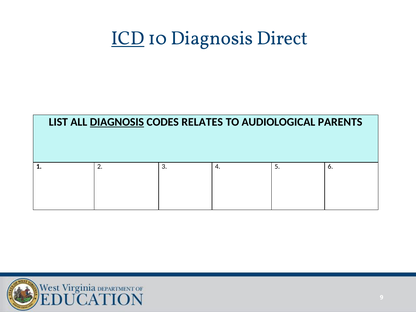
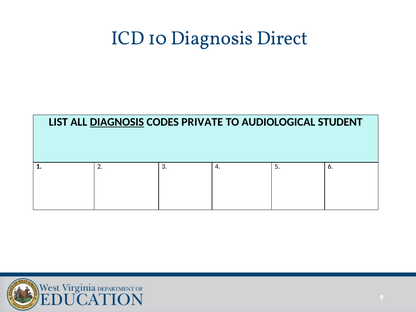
ICD underline: present -> none (128, 38)
RELATES: RELATES -> PRIVATE (202, 122)
PARENTS: PARENTS -> STUDENT (340, 122)
